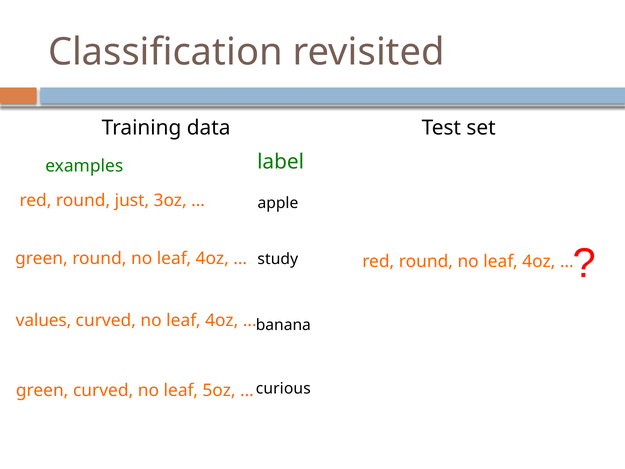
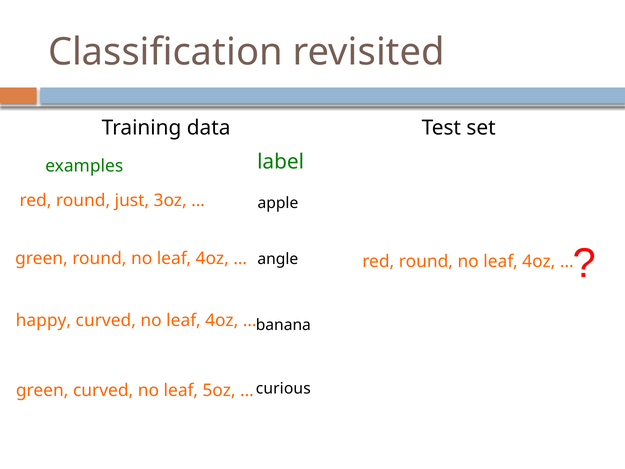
study: study -> angle (278, 259)
values: values -> happy (43, 320)
